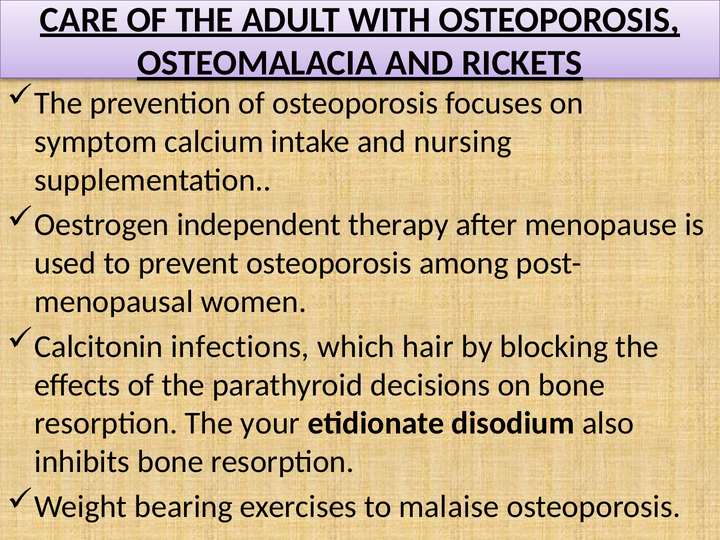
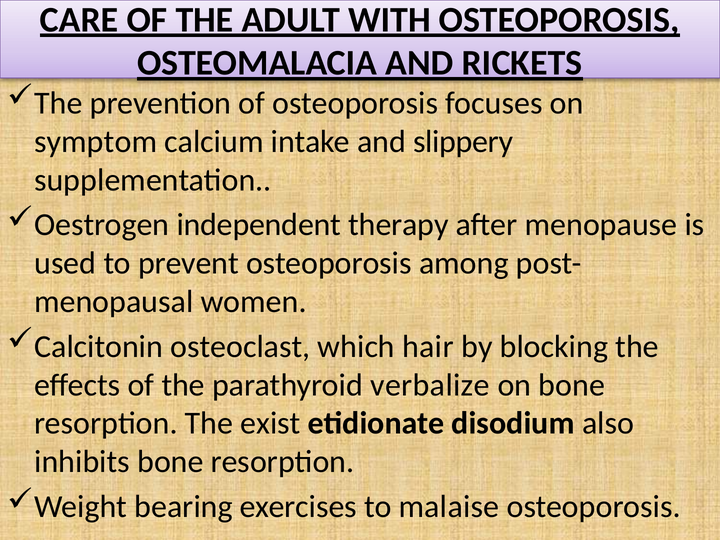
nursing: nursing -> slippery (463, 142)
infections: infections -> osteoclast (240, 347)
decisions: decisions -> verbalize (430, 385)
your: your -> exist (270, 423)
